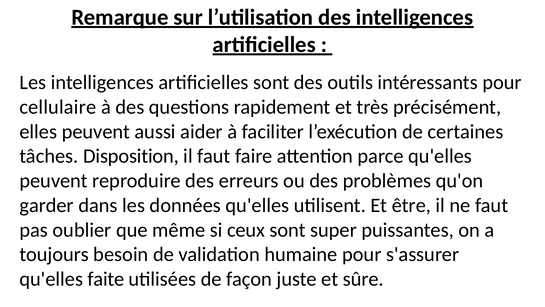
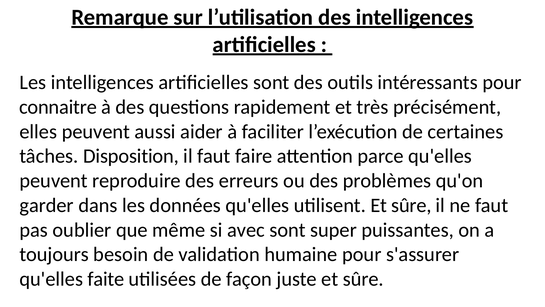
cellulaire: cellulaire -> connaitre (58, 107)
utilisent Et être: être -> sûre (411, 205)
ceux: ceux -> avec (246, 230)
